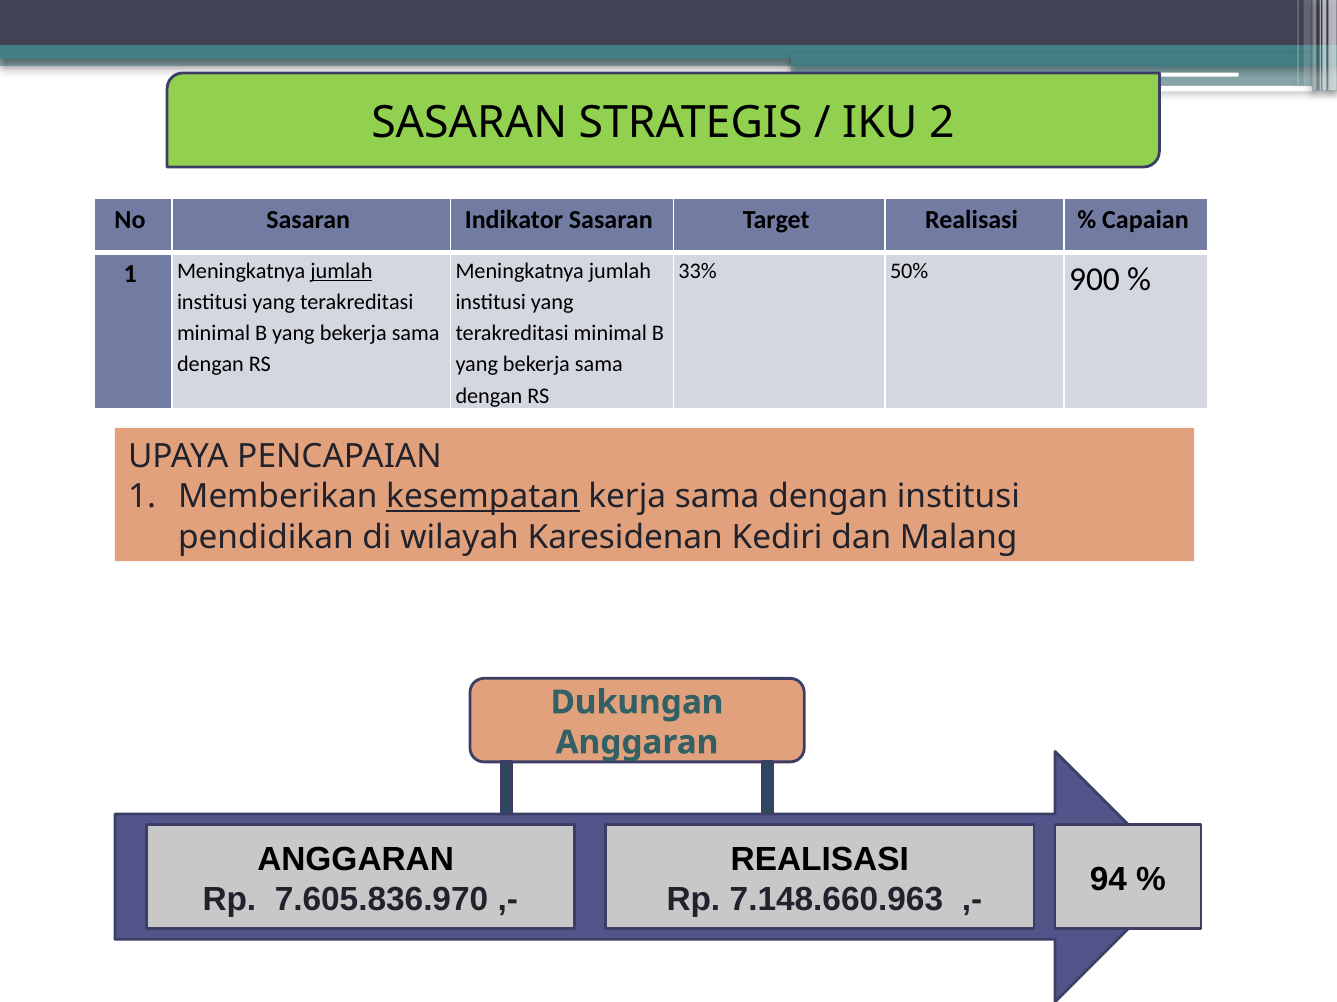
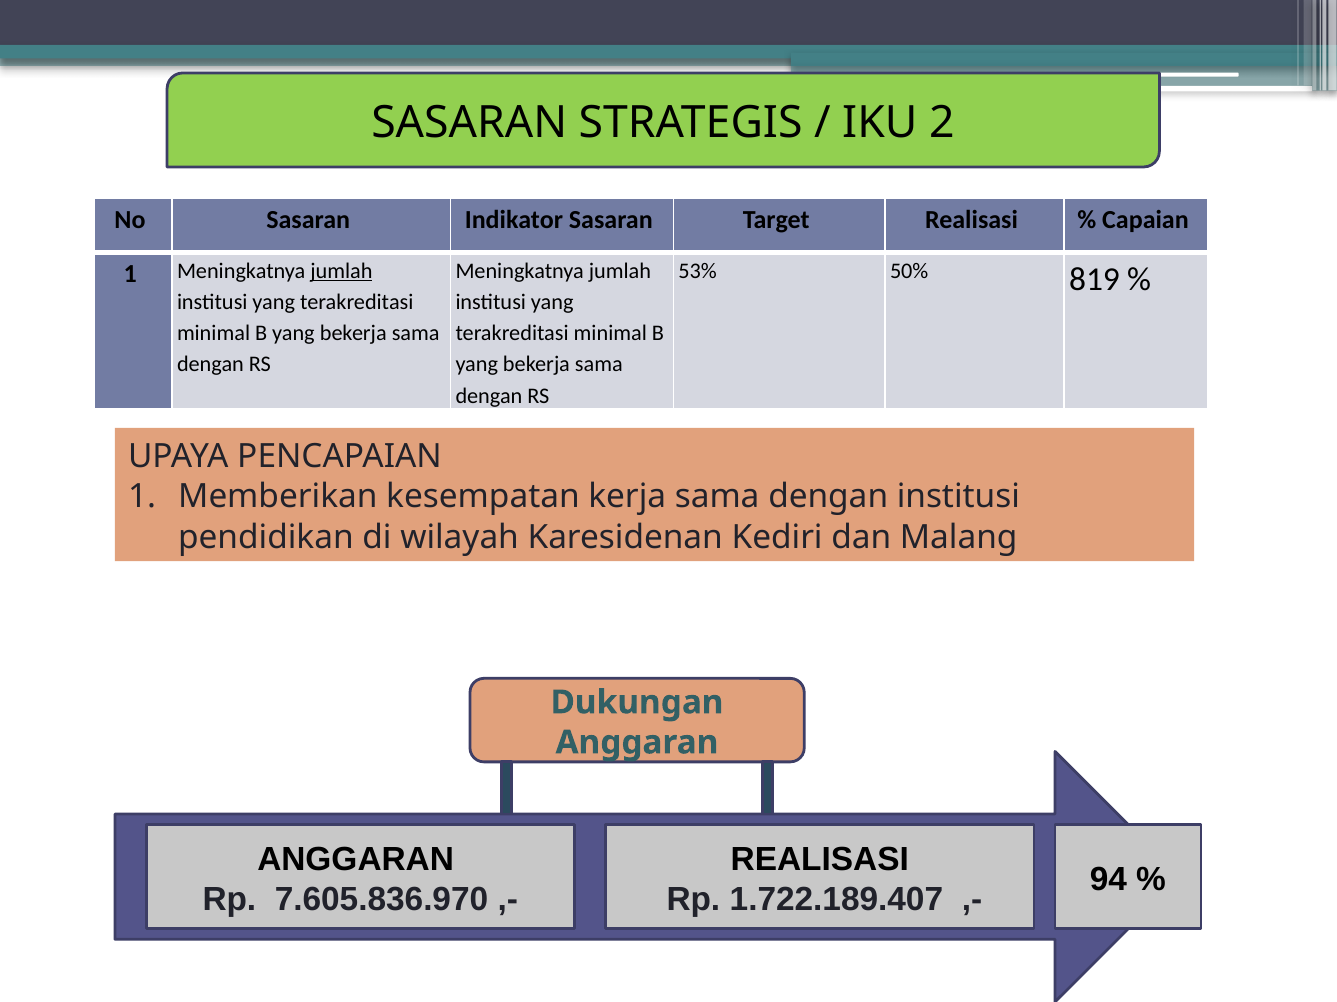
33%: 33% -> 53% (698, 271)
900: 900 -> 819 (1094, 280)
kesempatan underline: present -> none (483, 497)
7.148.660.963: 7.148.660.963 -> 1.722.189.407 (836, 900)
